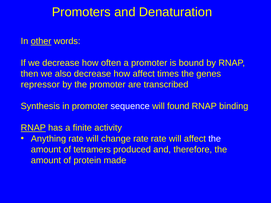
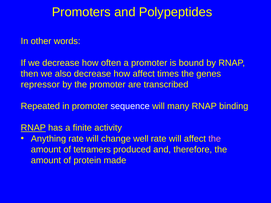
Denaturation: Denaturation -> Polypeptides (176, 12)
other underline: present -> none (41, 41)
Synthesis: Synthesis -> Repeated (40, 106)
found: found -> many (178, 106)
change rate: rate -> well (141, 139)
the colour: white -> pink (215, 139)
